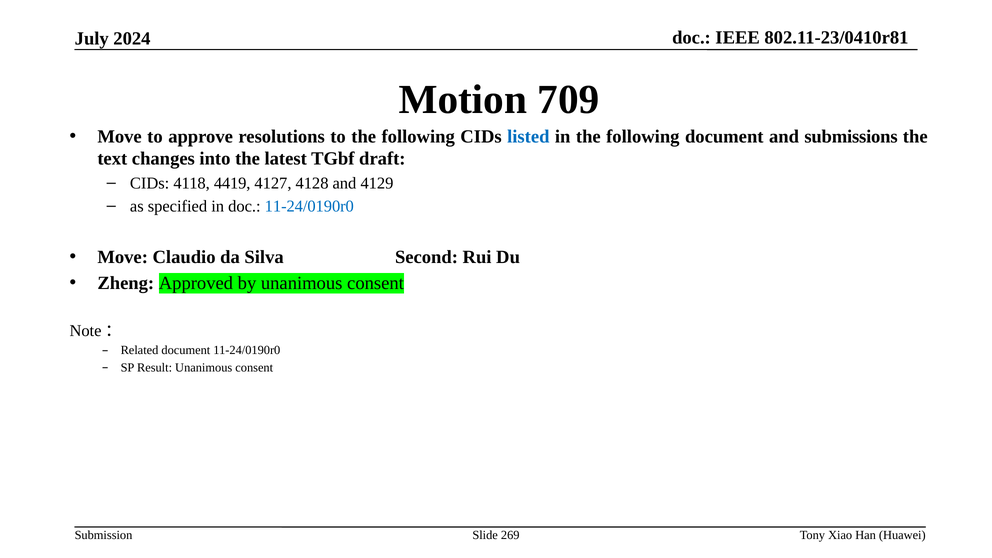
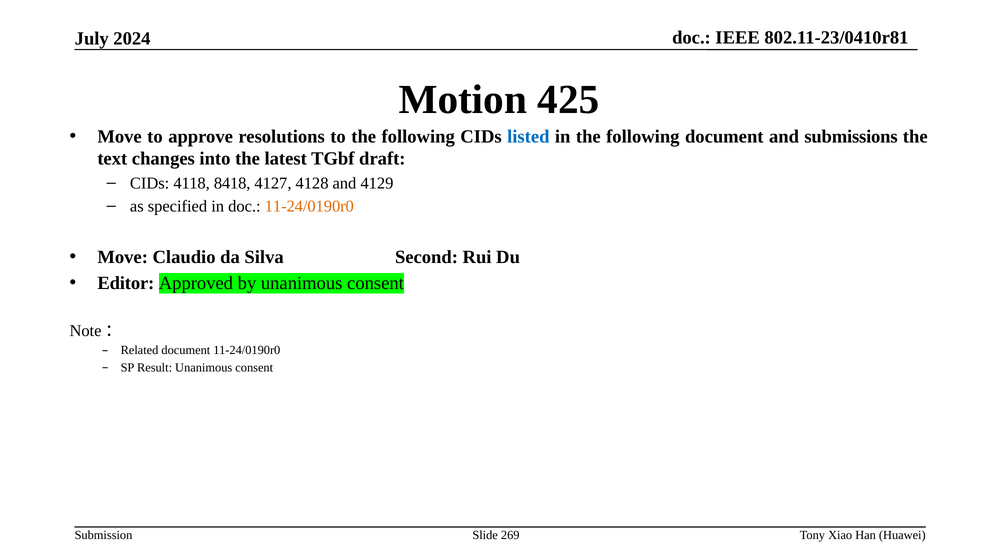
709: 709 -> 425 (568, 100)
4419: 4419 -> 8418 (232, 183)
11-24/0190r0 colour: blue -> orange (309, 206)
Zheng: Zheng -> Editor (126, 283)
